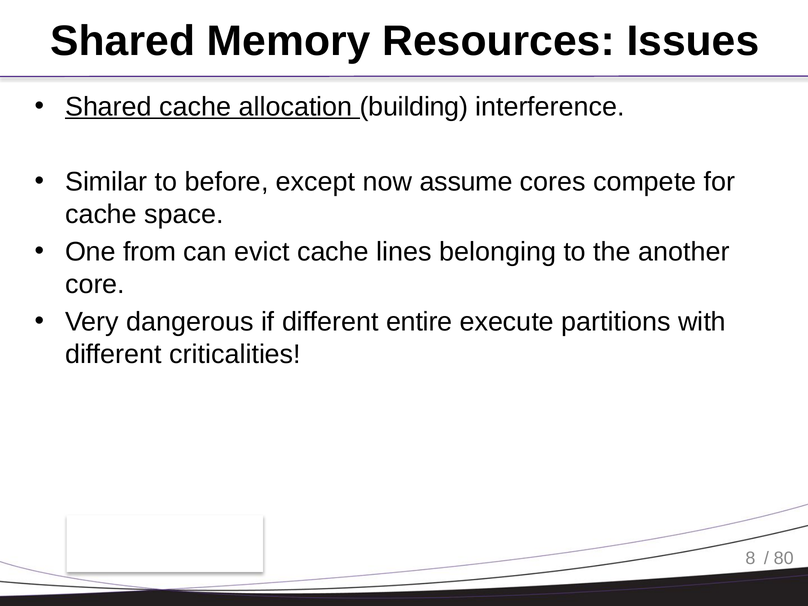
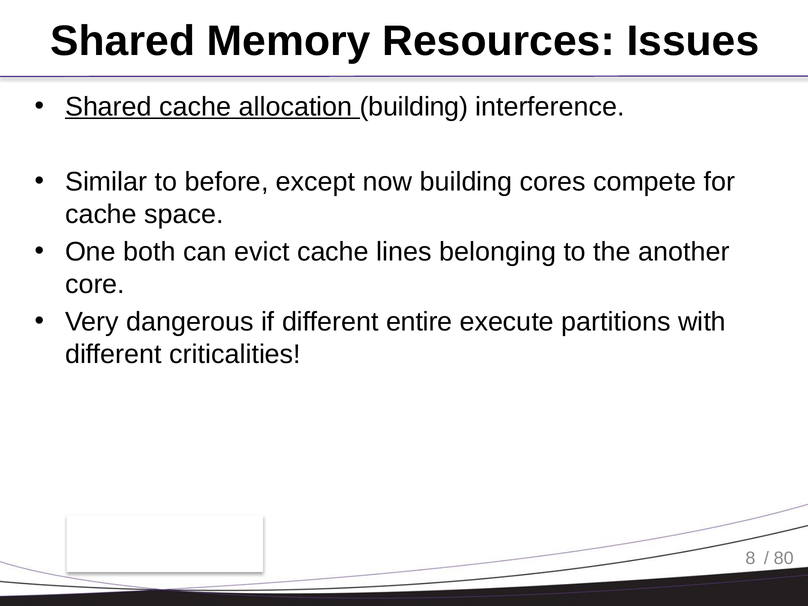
now assume: assume -> building (466, 182)
from: from -> both (150, 252)
